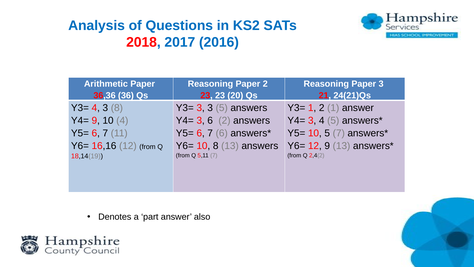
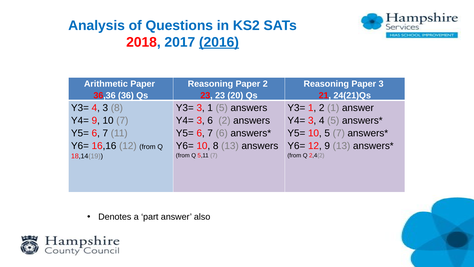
2016 underline: none -> present (219, 42)
3 3: 3 -> 1 (210, 108)
10 4: 4 -> 7 (122, 120)
